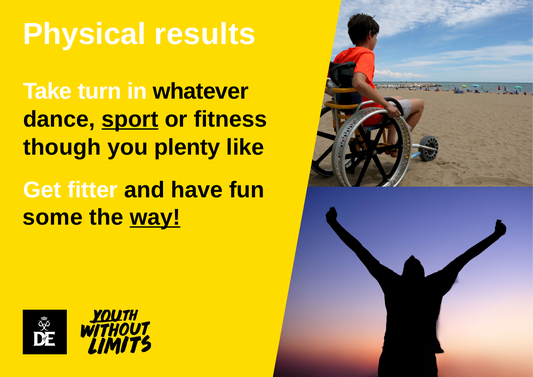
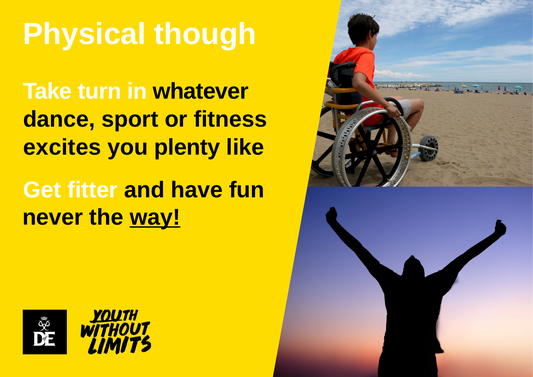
results: results -> though (205, 34)
sport underline: present -> none (130, 119)
though: though -> excites (62, 147)
some: some -> never (53, 217)
